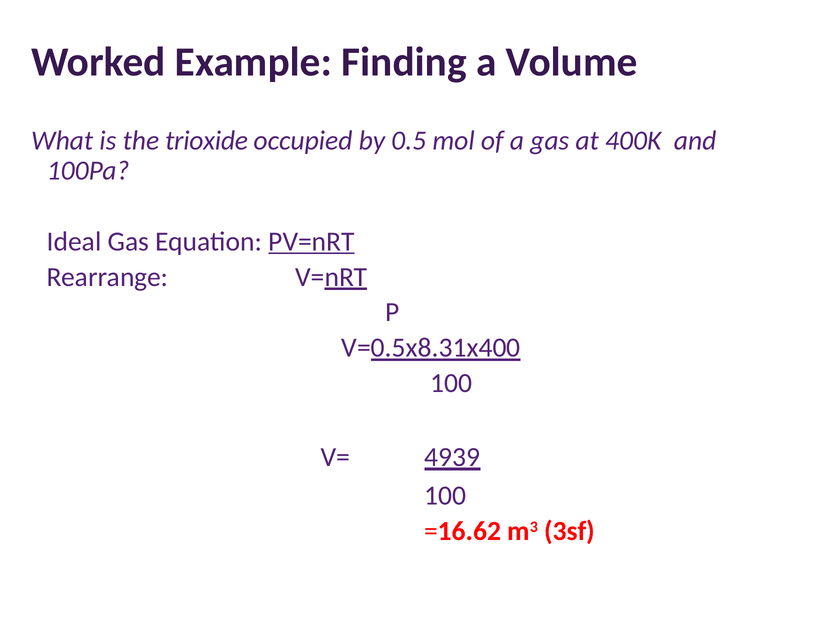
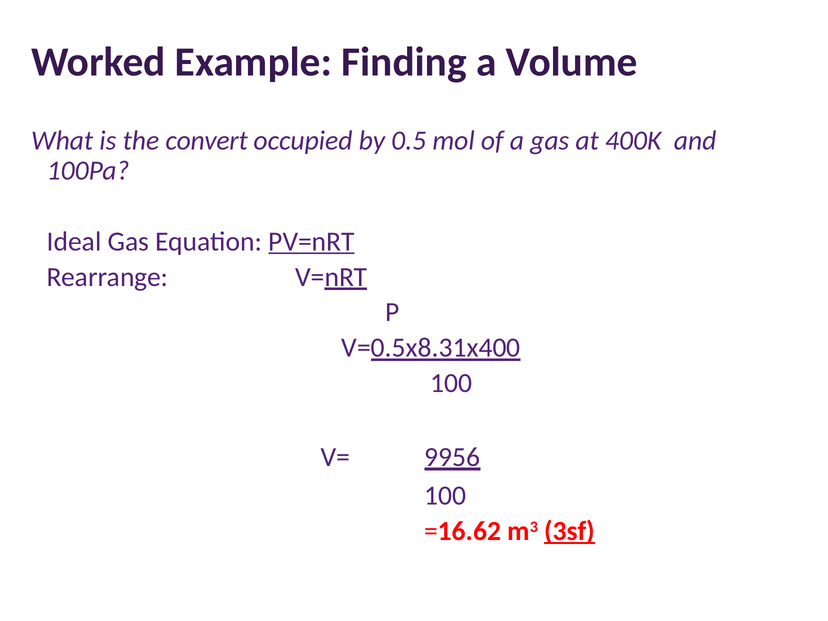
trioxide: trioxide -> convert (207, 141)
4939: 4939 -> 9956 (452, 457)
3sf underline: none -> present (570, 531)
